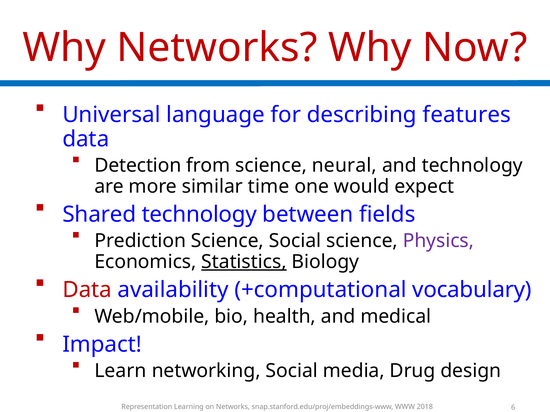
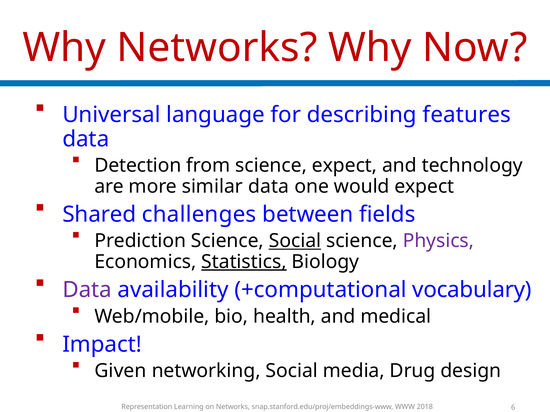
science neural: neural -> expect (344, 166)
similar time: time -> data (269, 187)
Shared technology: technology -> challenges (199, 215)
Social underline: none -> present (295, 241)
Data colour: red -> purple (87, 290)
Learn: Learn -> Given (121, 371)
